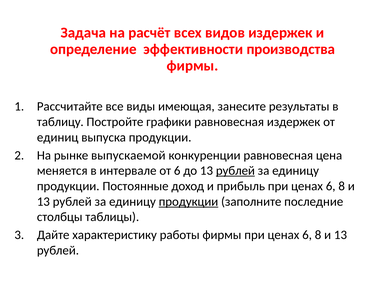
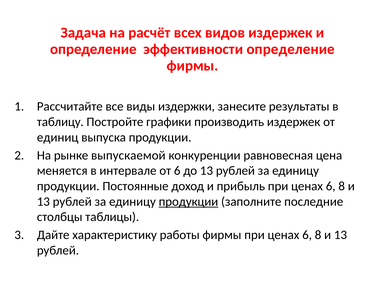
эффективности производства: производства -> определение (291, 49)
имеющая: имеющая -> издержки (186, 106)
графики равновесная: равновесная -> производить (229, 122)
рублей underline: present -> none (235, 171)
